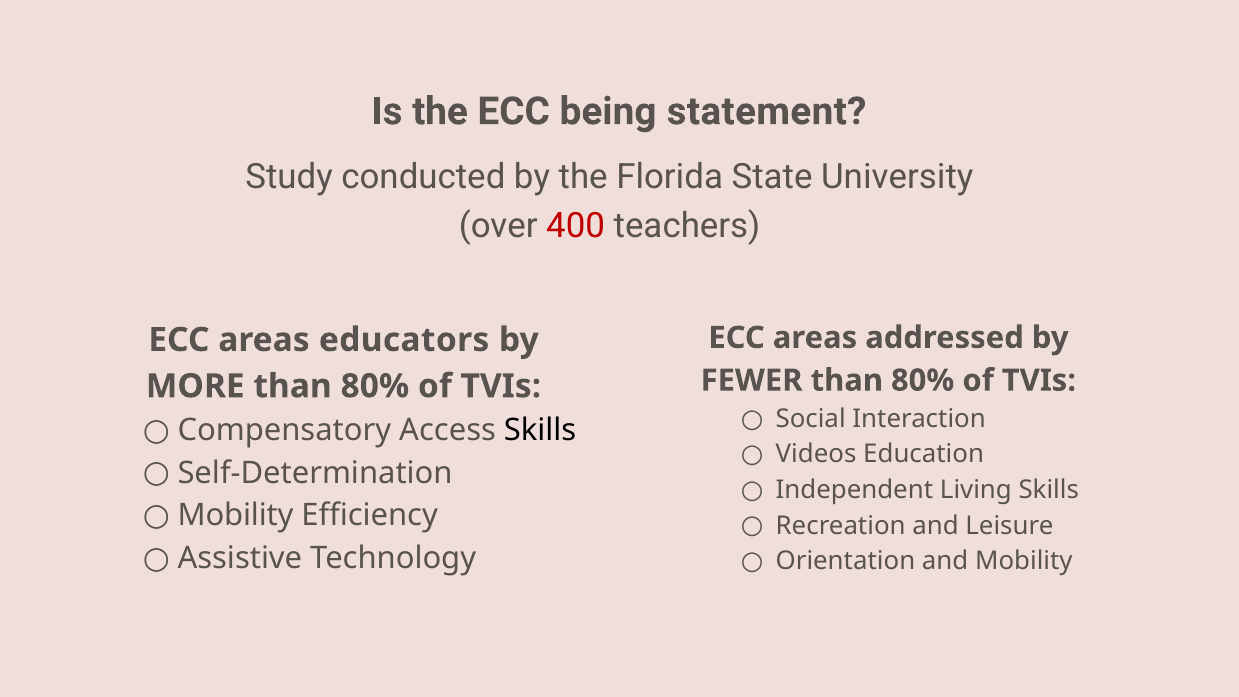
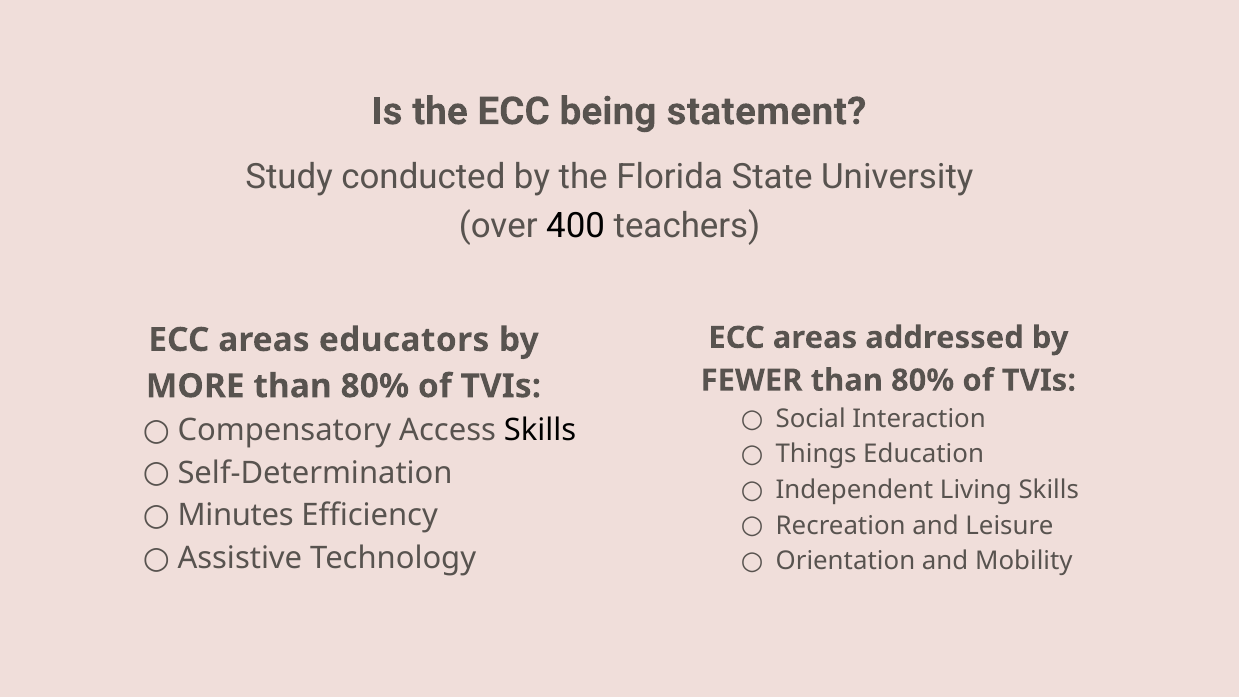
400 colour: red -> black (576, 225)
Videos: Videos -> Things (816, 454)
Mobility: Mobility -> Minutes (236, 516)
